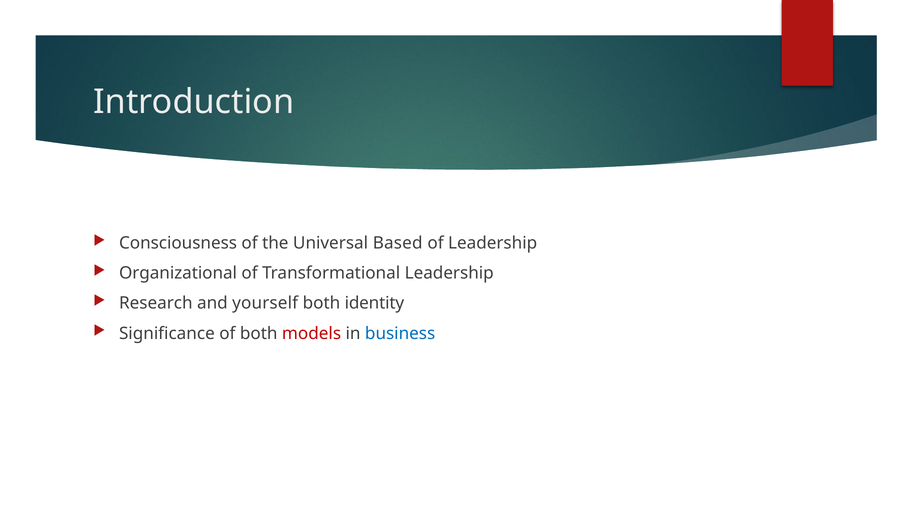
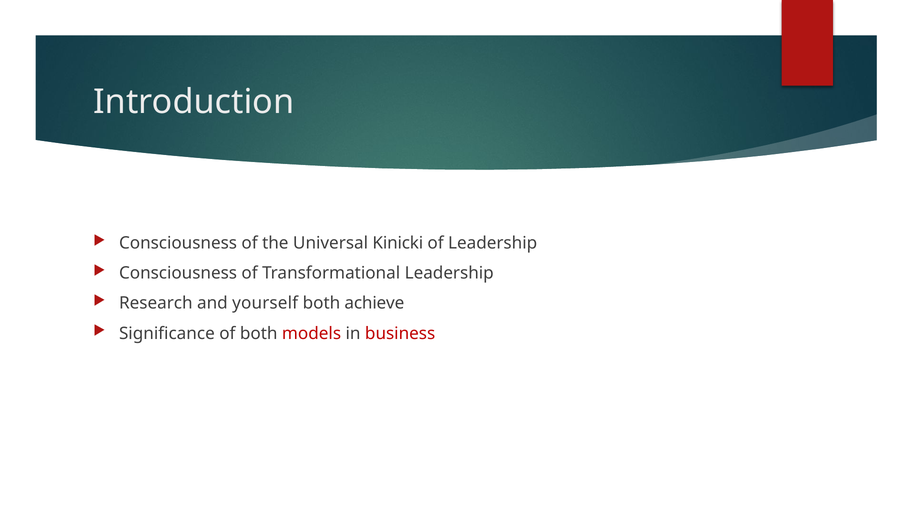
Based: Based -> Kinicki (398, 243)
Organizational: Organizational -> Consciousness (178, 273)
identity: identity -> achieve (374, 303)
business colour: blue -> red (400, 333)
